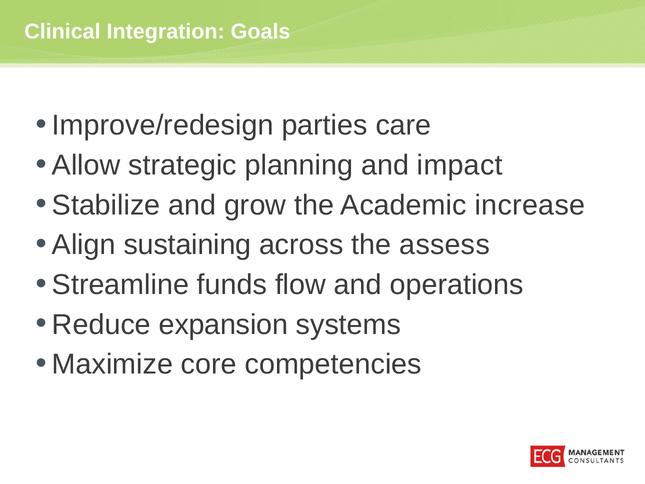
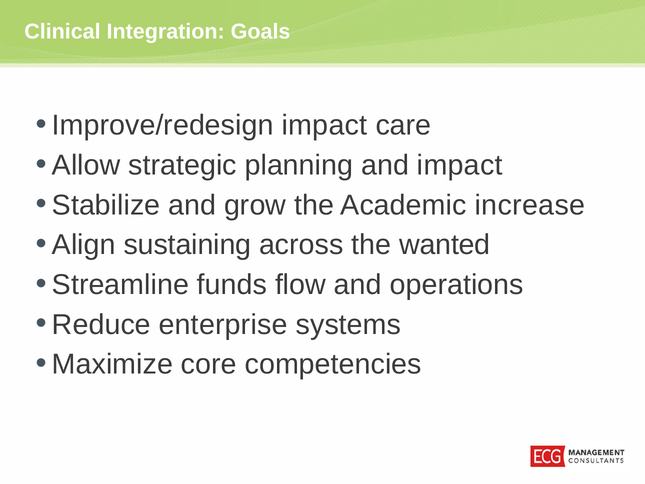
Improve/redesign parties: parties -> impact (324, 125)
assess: assess -> wanted (445, 245)
expansion: expansion -> enterprise (223, 324)
